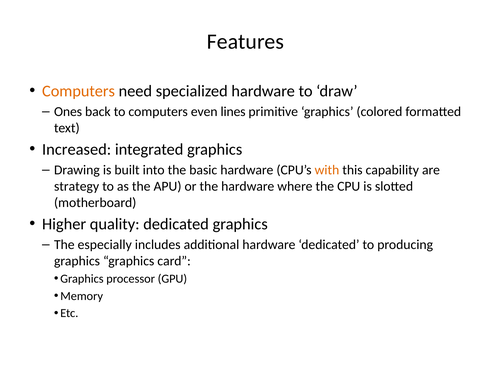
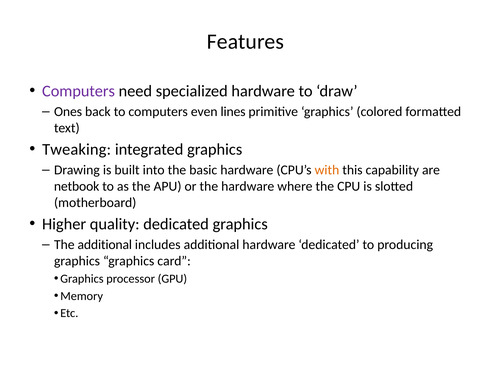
Computers colour: orange -> purple (79, 91)
Increased: Increased -> Tweaking (77, 150)
strategy: strategy -> netbook (77, 186)
The especially: especially -> additional (105, 245)
